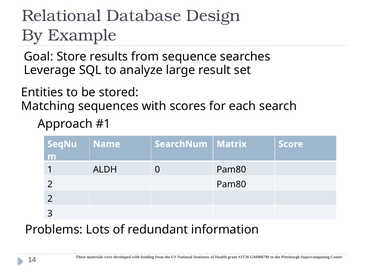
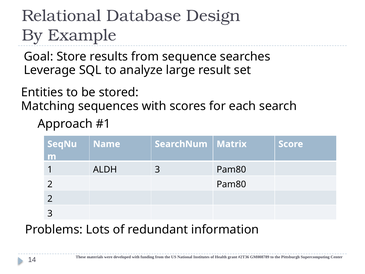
ALDH 0: 0 -> 3 (157, 170)
